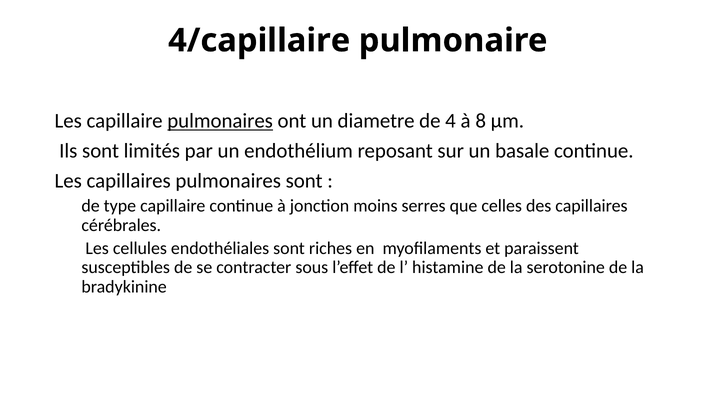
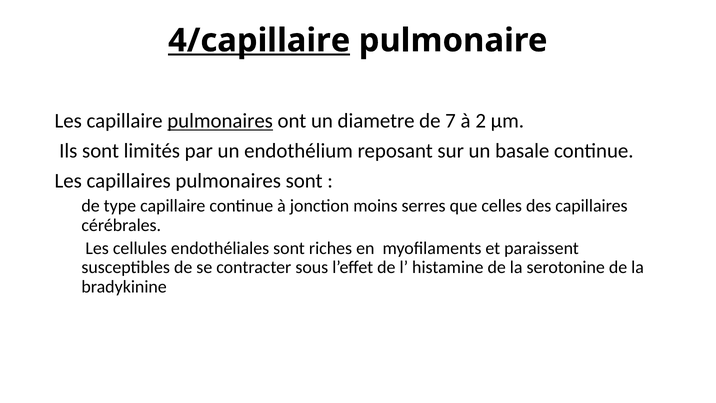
4/capillaire underline: none -> present (259, 40)
4: 4 -> 7 (451, 121)
8: 8 -> 2 (481, 121)
